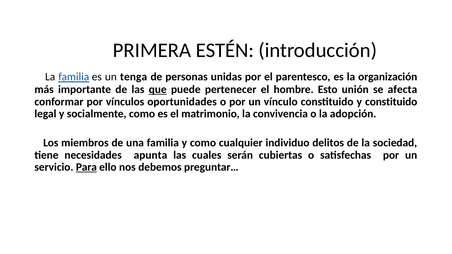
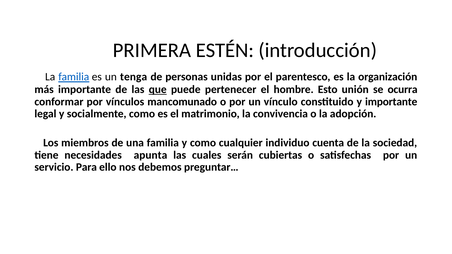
afecta: afecta -> ocurra (403, 90)
oportunidades: oportunidades -> mancomunado (182, 102)
y constituido: constituido -> importante (391, 102)
delitos: delitos -> cuenta (328, 143)
Para underline: present -> none (86, 167)
